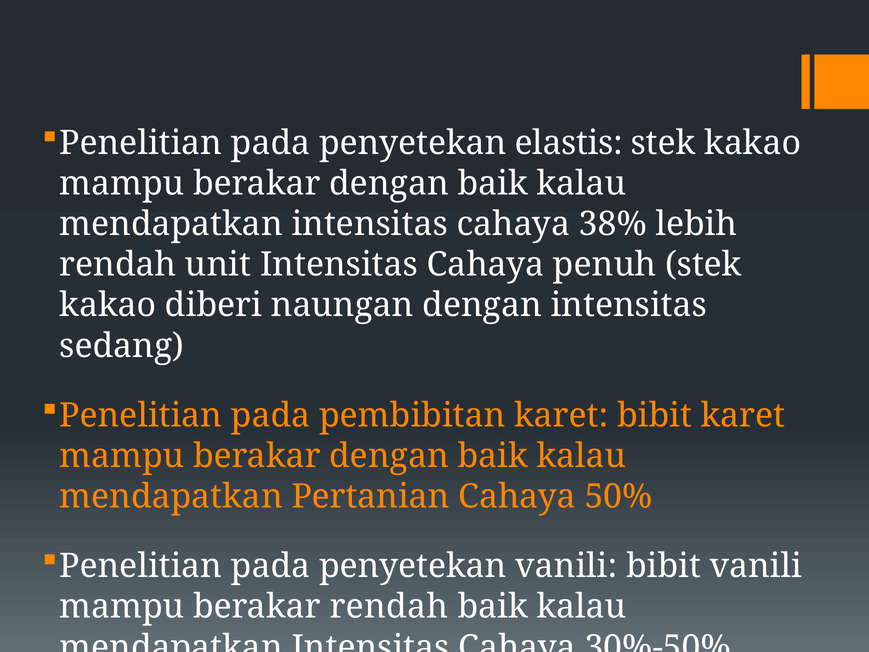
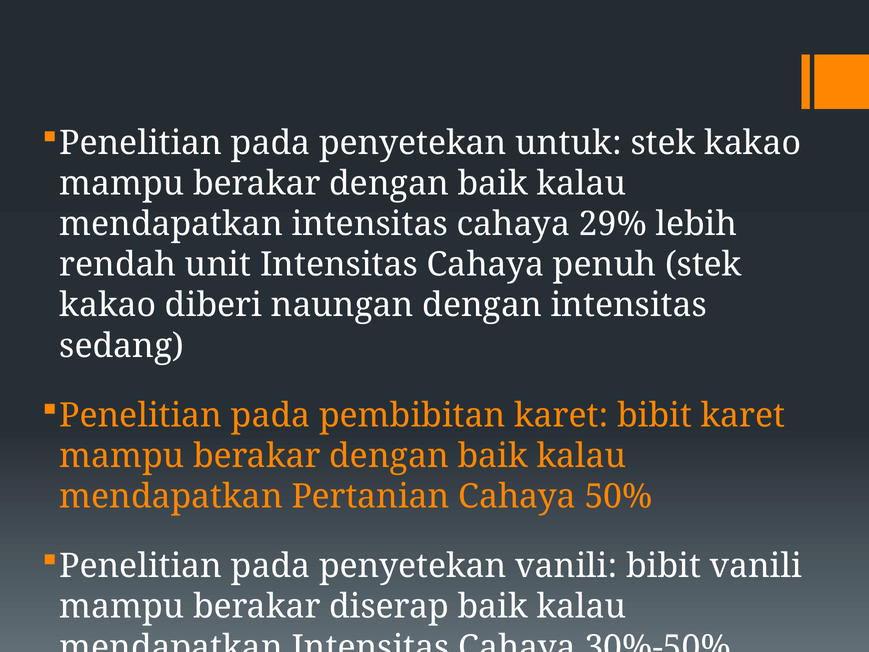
elastis: elastis -> untuk (569, 143)
38%: 38% -> 29% (613, 224)
berakar rendah: rendah -> diserap (389, 607)
